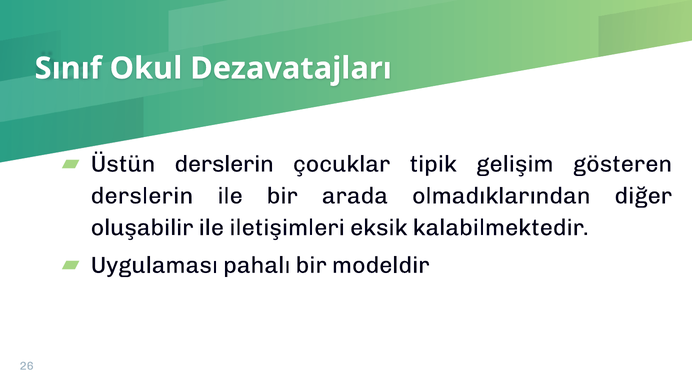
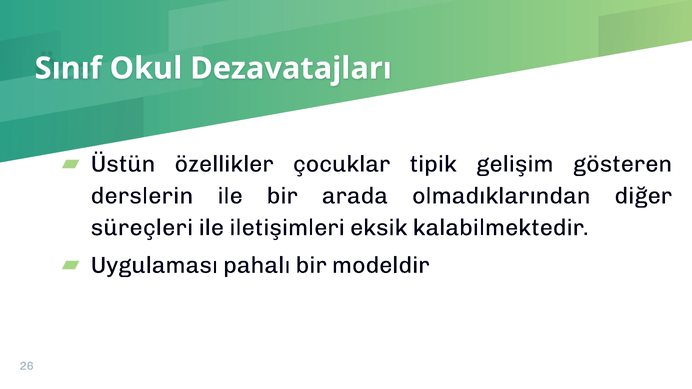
Üstün derslerin: derslerin -> özellikler (224, 164)
oluşabilir: oluşabilir -> süreçleri (142, 228)
